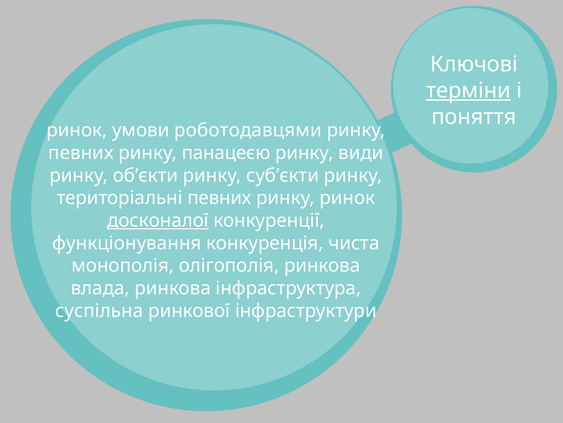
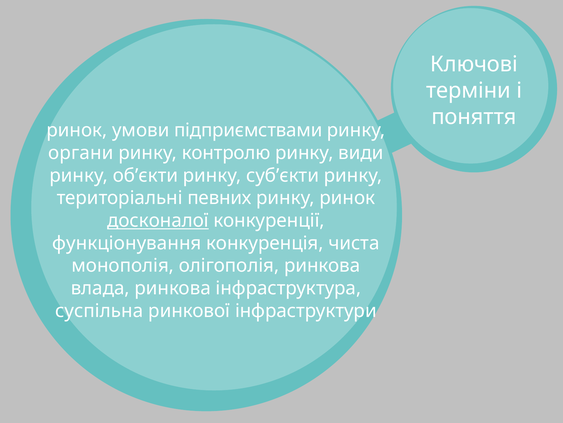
терміни underline: present -> none (468, 91)
роботодавцями: роботодавцями -> підприємствами (248, 130)
певних: певних -> органи (81, 153)
панацеєю: панацеєю -> контролю (226, 153)
